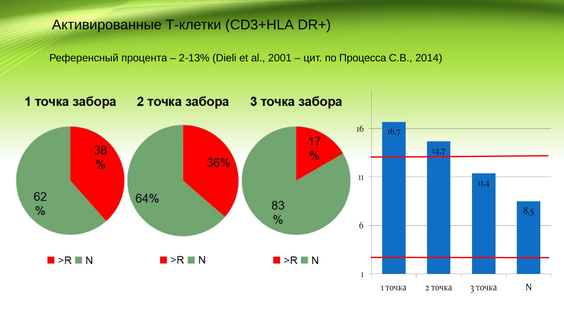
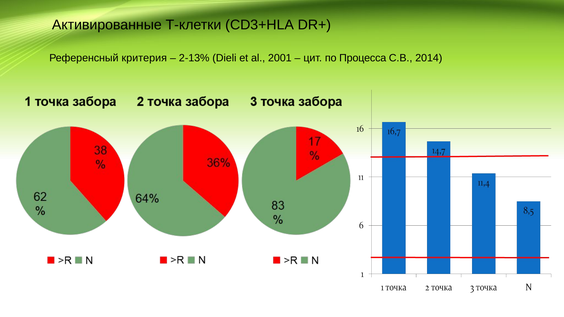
процента: процента -> критерия (144, 58)
